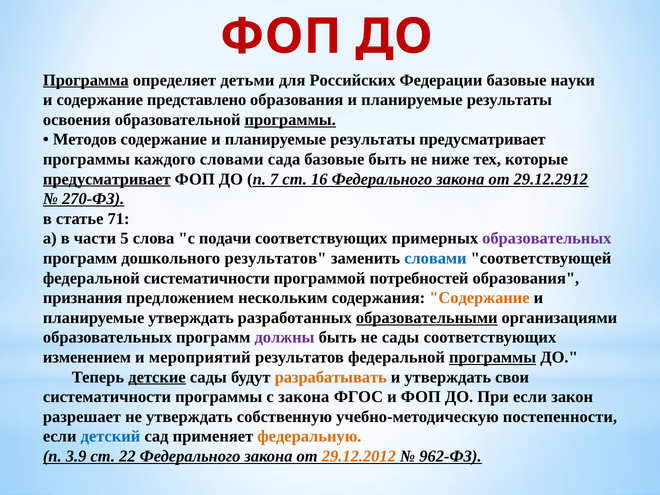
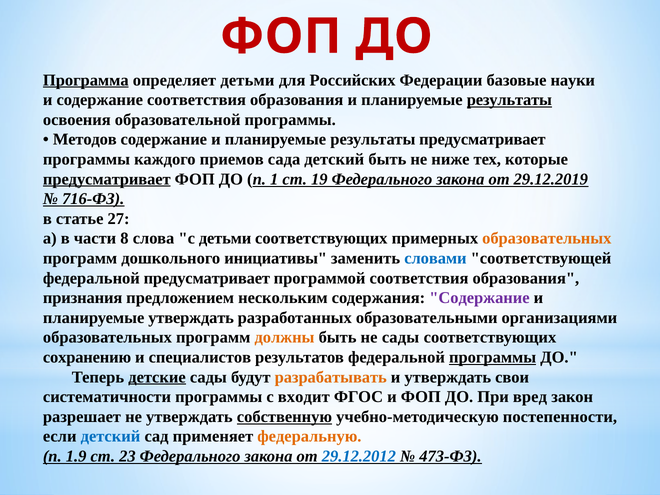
содержание представлено: представлено -> соответствия (197, 100)
результаты underline: none -> present (509, 100)
программы underline: present -> none (290, 120)
каждого словами: словами -> приемов (232, 159)
сада базовые: базовые -> детский (334, 159)
7: 7 -> 1 (274, 179)
16: 16 -> 19 (319, 179)
29.12.2912: 29.12.2912 -> 29.12.2019 (551, 179)
270-ФЗ: 270-ФЗ -> 716-ФЗ (93, 199)
71: 71 -> 27 (119, 219)
5: 5 -> 8 (124, 238)
с подачи: подачи -> детьми (225, 238)
образовательных colour: purple -> orange (547, 238)
дошкольного результатов: результатов -> инициативы (276, 258)
федеральной систематичности: систематичности -> предусматривает (207, 278)
программой потребностей: потребностей -> соответствия (419, 278)
Содержание colour: orange -> purple (479, 298)
образовательными underline: present -> none (427, 318)
должны colour: purple -> orange (285, 337)
изменением: изменением -> сохранению (87, 357)
мероприятий: мероприятий -> специалистов (200, 357)
с закона: закона -> входит (304, 397)
При если: если -> вред (530, 397)
собственную underline: none -> present (284, 417)
3.9: 3.9 -> 1.9 (76, 456)
22: 22 -> 23 (127, 456)
29.12.2012 colour: orange -> blue (359, 456)
962-ФЗ: 962-ФЗ -> 473-ФЗ (450, 456)
